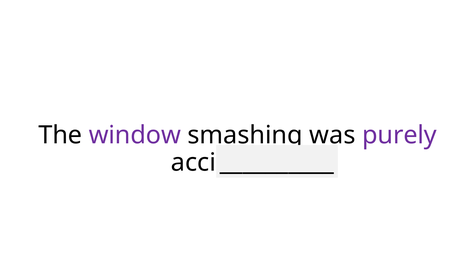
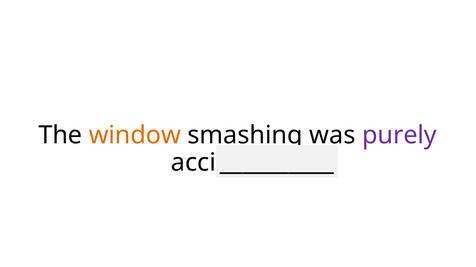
window colour: purple -> orange (135, 136)
